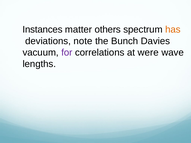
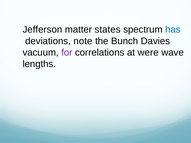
Instances: Instances -> Jefferson (42, 30)
others: others -> states (108, 30)
has colour: orange -> blue (173, 30)
